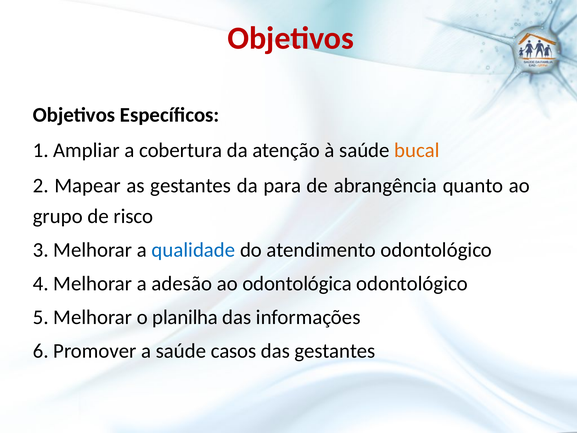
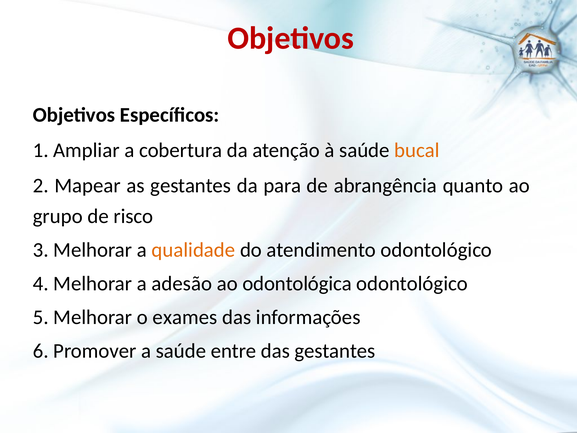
qualidade colour: blue -> orange (193, 250)
planilha: planilha -> exames (185, 317)
casos: casos -> entre (233, 351)
